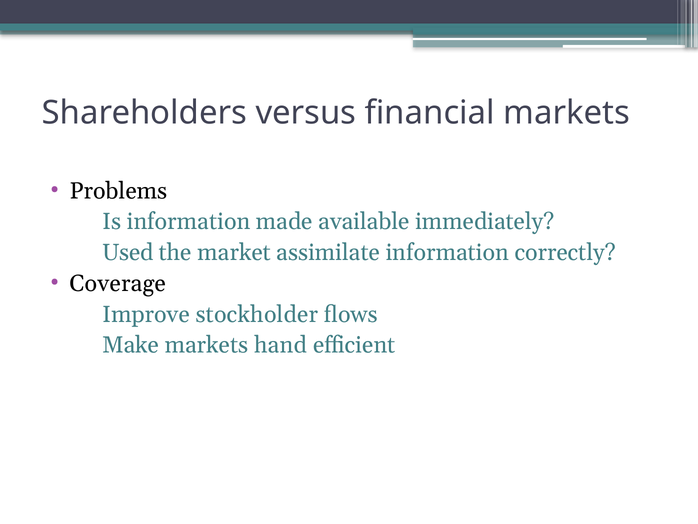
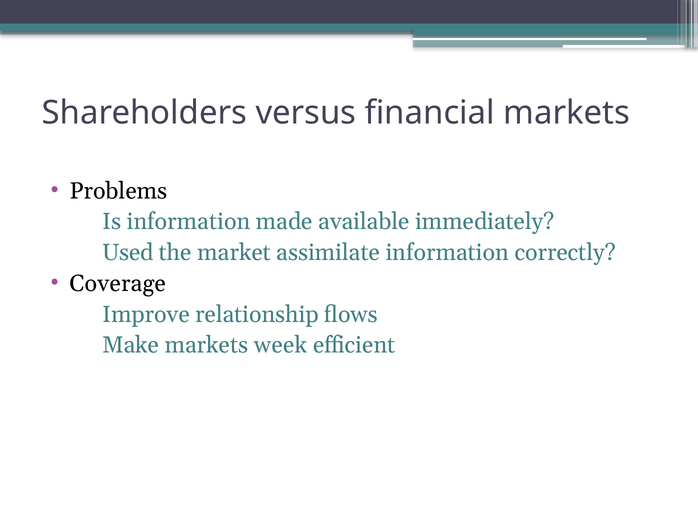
stockholder: stockholder -> relationship (257, 314)
hand: hand -> week (281, 345)
